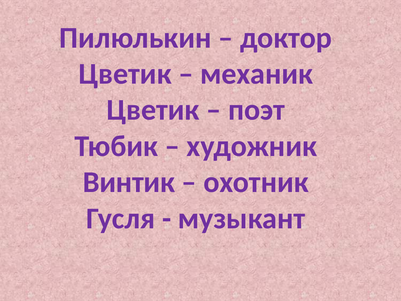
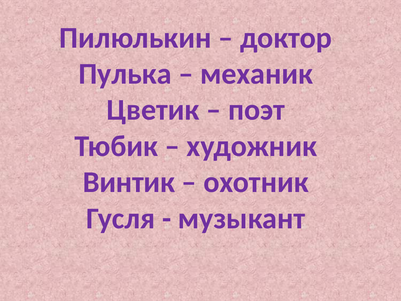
Цветик: Цветик -> Пулька (125, 74)
